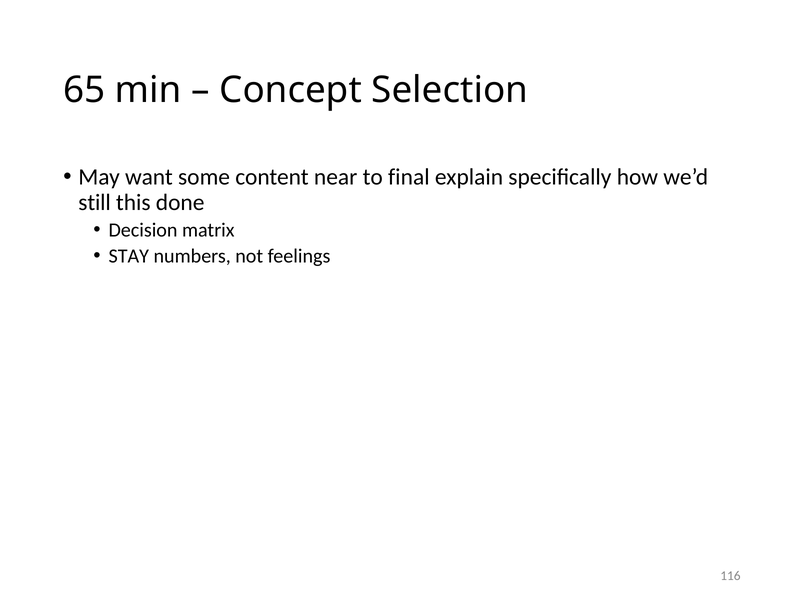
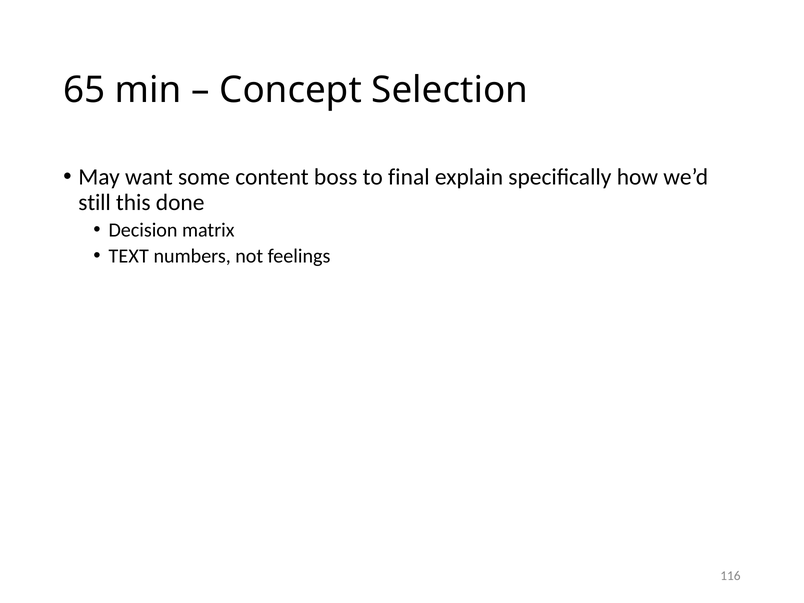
near: near -> boss (336, 177)
STAY: STAY -> TEXT (129, 256)
